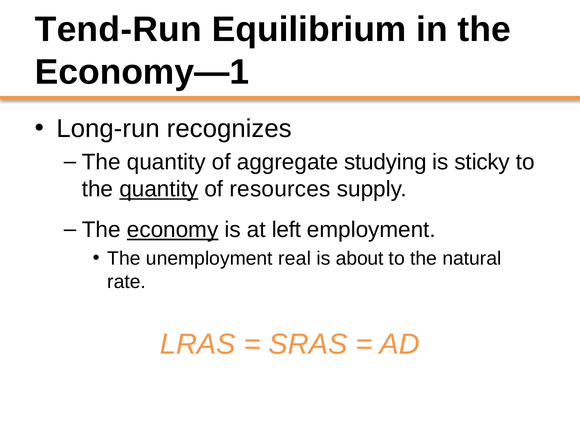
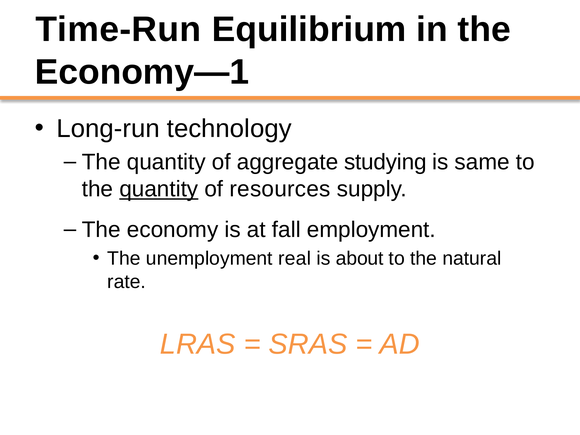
Tend-Run: Tend-Run -> Time-Run (118, 30)
recognizes: recognizes -> technology (229, 129)
sticky: sticky -> same (482, 162)
economy underline: present -> none (173, 230)
left: left -> fall (286, 230)
